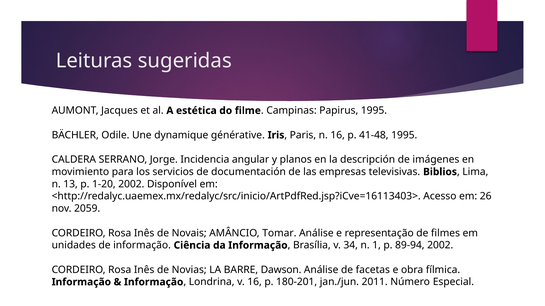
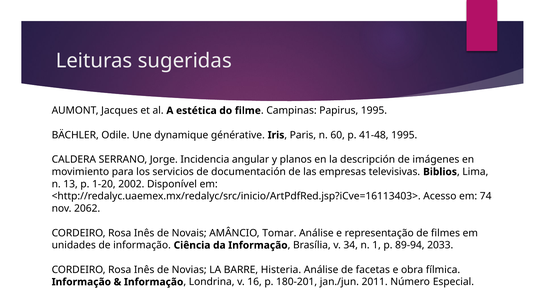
n 16: 16 -> 60 (338, 135)
26: 26 -> 74 (486, 197)
2059: 2059 -> 2062 (87, 209)
89-94 2002: 2002 -> 2033 (440, 246)
Dawson: Dawson -> Histeria (281, 270)
